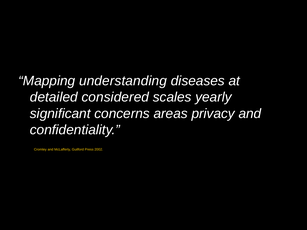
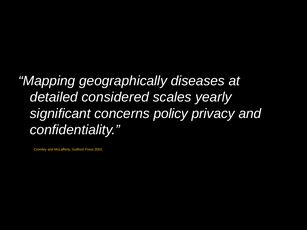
understanding: understanding -> geographically (123, 81)
areas: areas -> policy (171, 114)
